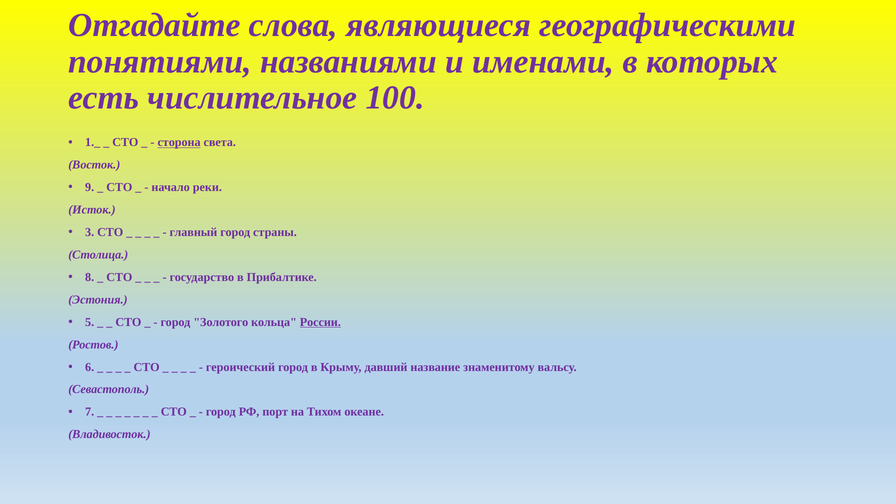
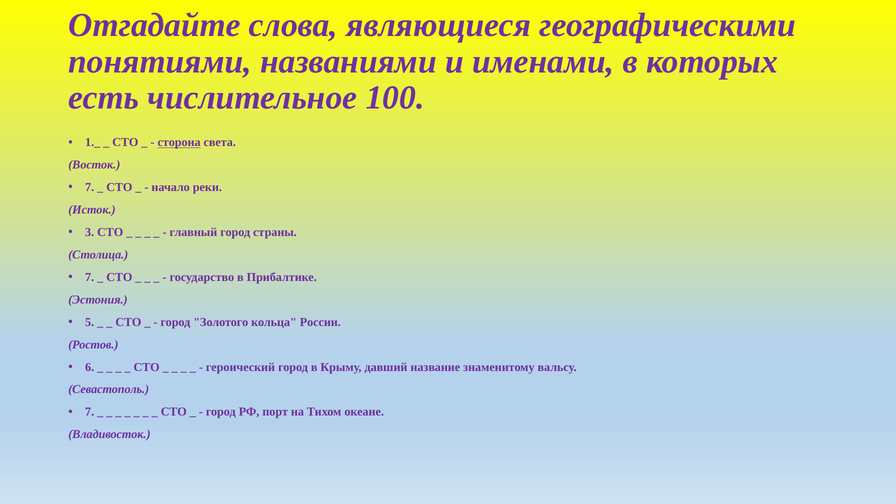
9: 9 -> 7 (90, 187)
8: 8 -> 7 (90, 277)
России underline: present -> none (320, 322)
